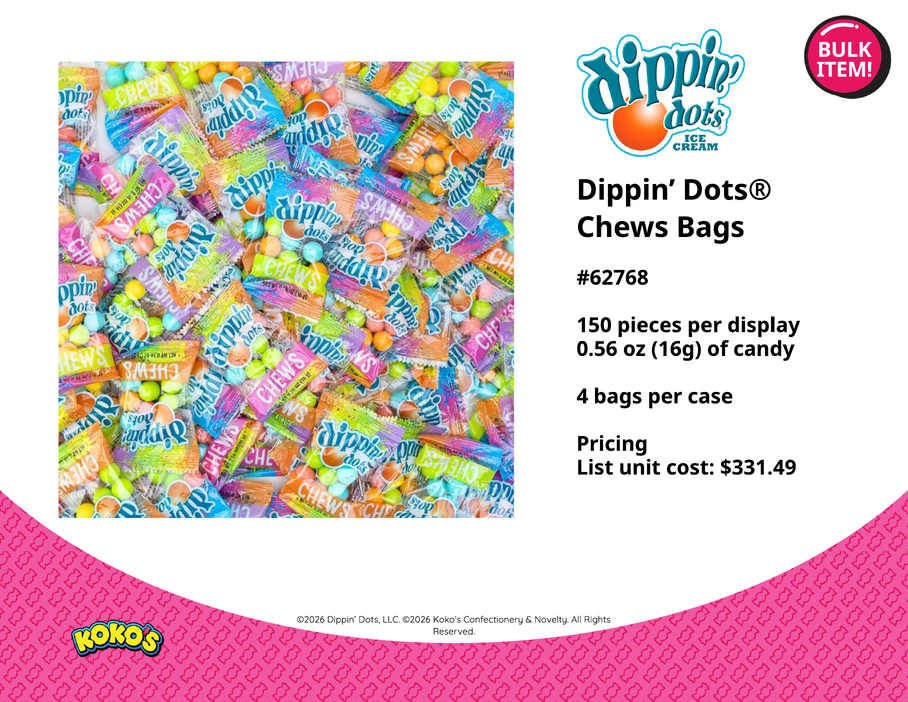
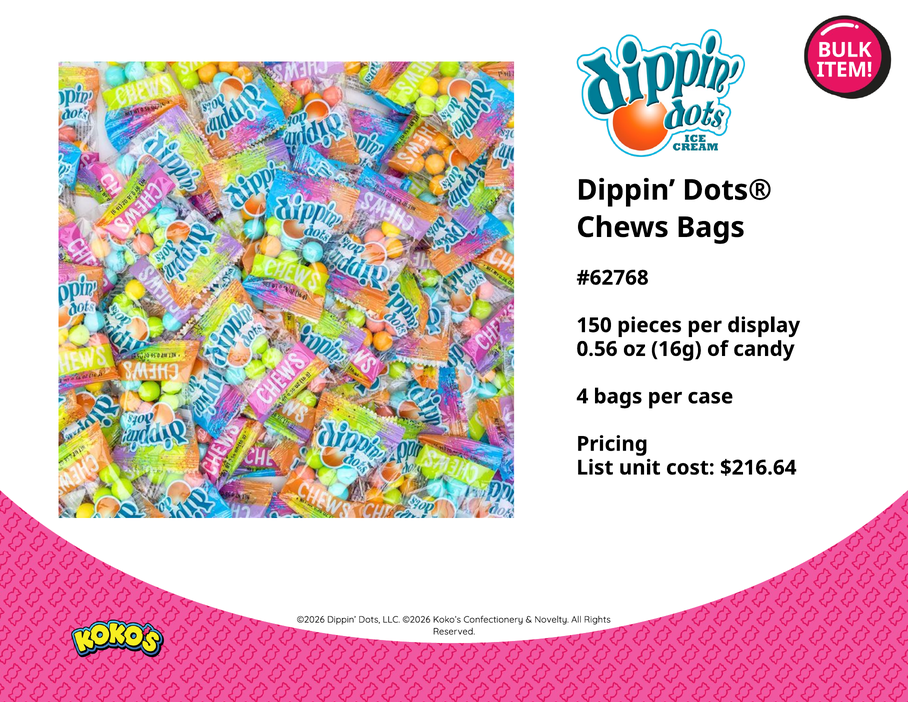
$331.49: $331.49 -> $216.64 (758, 468)
